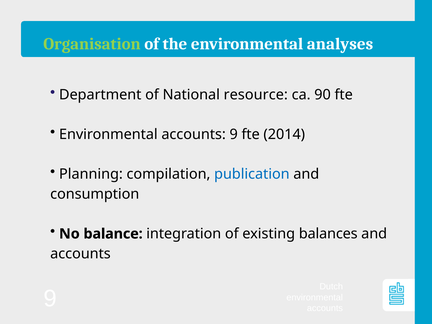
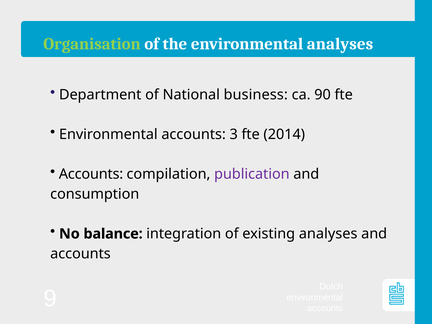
resource: resource -> business (256, 95)
9: 9 -> 3 (234, 134)
Planning: Planning -> Accounts (91, 174)
publication colour: blue -> purple (252, 174)
existing balances: balances -> analyses (328, 234)
